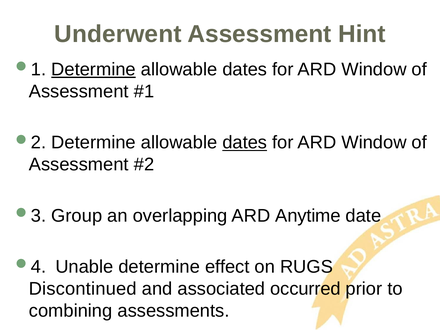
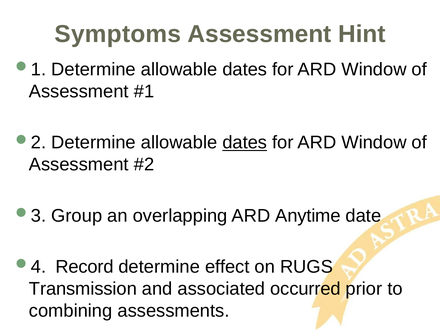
Underwent: Underwent -> Symptoms (118, 34)
Determine underline: present -> none (94, 69)
Unable: Unable -> Record (84, 267)
Discontinued: Discontinued -> Transmission (83, 289)
